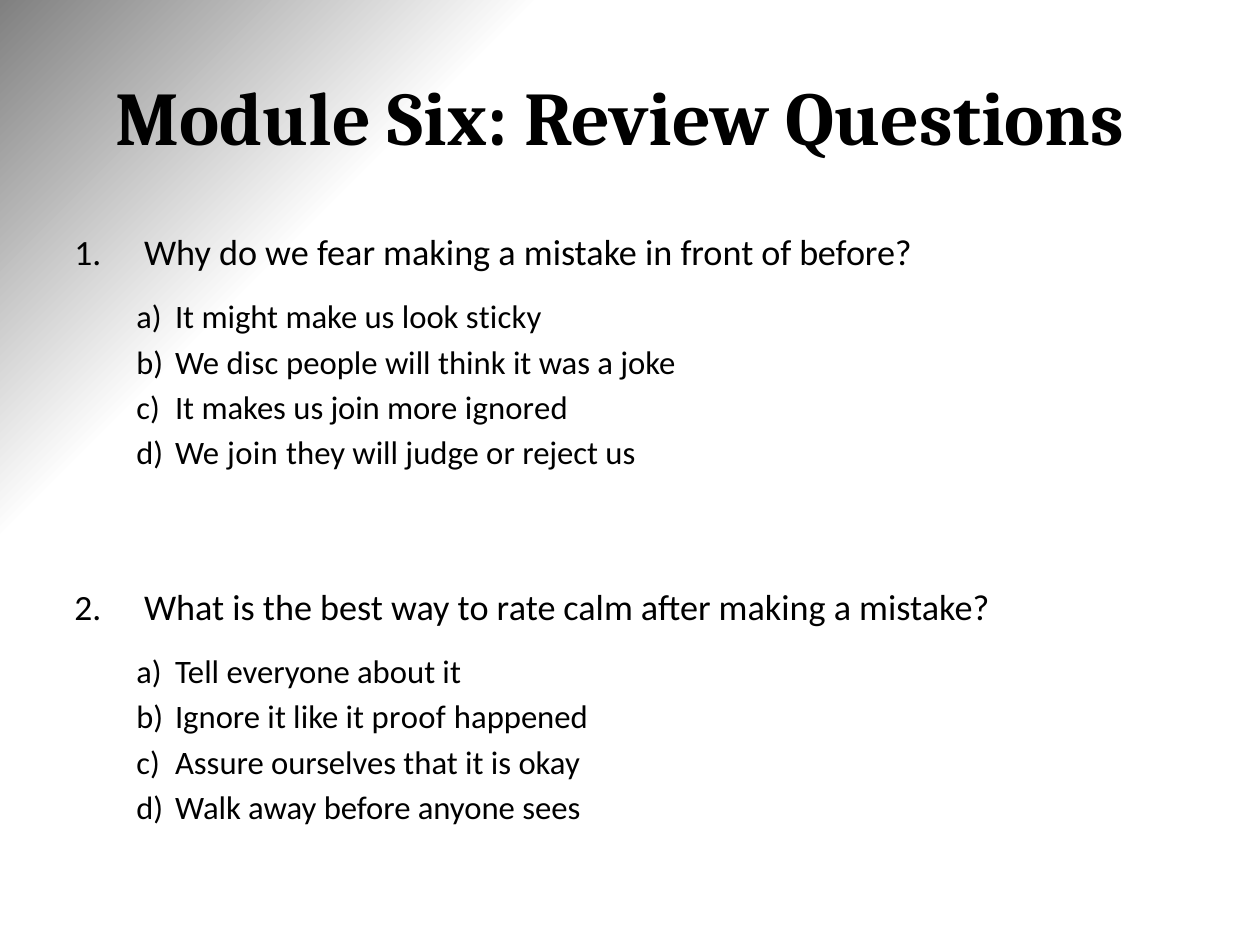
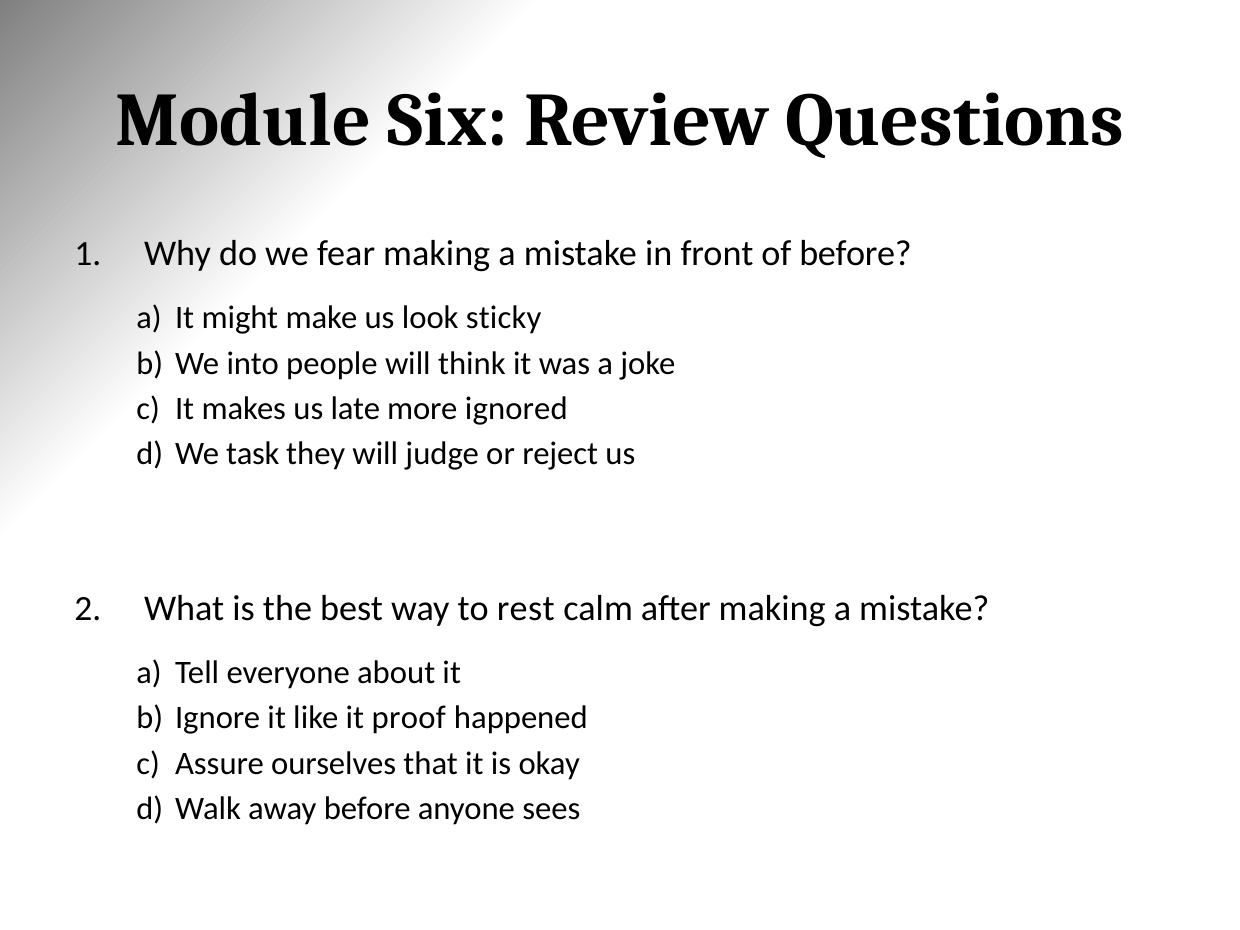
disc: disc -> into (253, 363)
us join: join -> late (355, 408)
We join: join -> task (253, 453)
rate: rate -> rest (526, 609)
